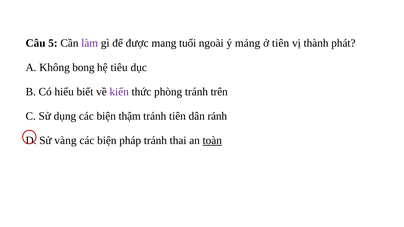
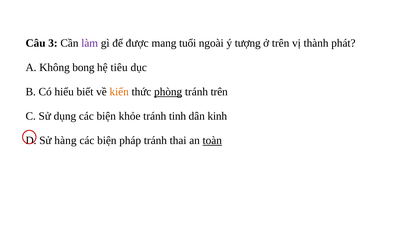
5: 5 -> 3 (53, 43)
mảng: mảng -> tượng (248, 43)
ở tiên: tiên -> trên (281, 43)
kiến colour: purple -> orange (119, 92)
phòng underline: none -> present (168, 92)
thậm: thậm -> khỏe (130, 116)
tránh tiên: tiên -> tinh (178, 116)
rảnh: rảnh -> kinh (217, 116)
vàng: vàng -> hàng (65, 141)
